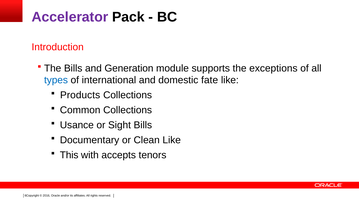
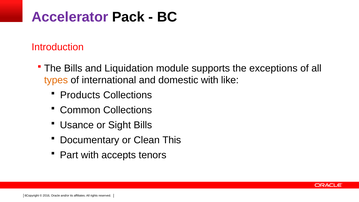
Generation: Generation -> Liquidation (129, 68)
types colour: blue -> orange (56, 80)
domestic fate: fate -> with (210, 80)
Clean Like: Like -> This (172, 140)
This: This -> Part (69, 155)
